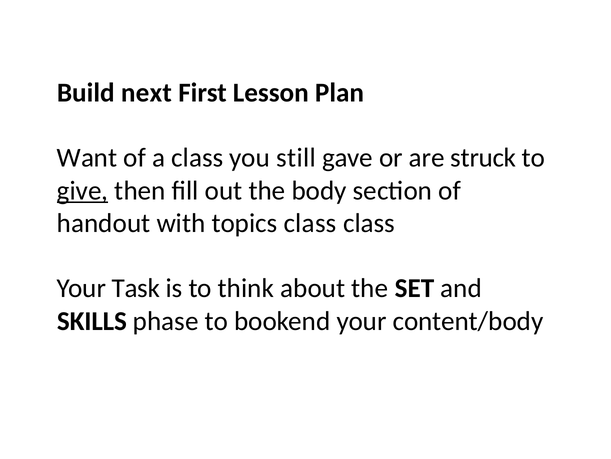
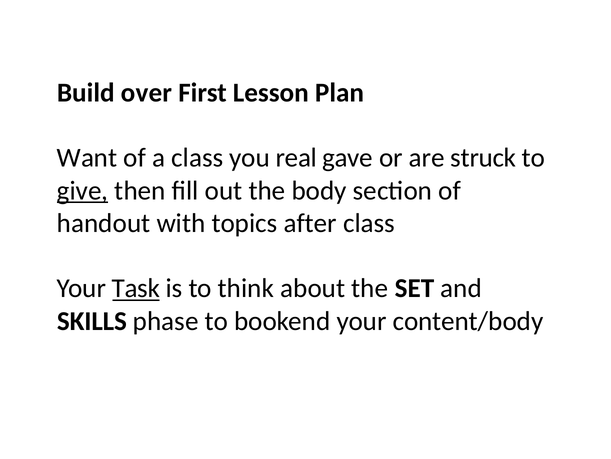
next: next -> over (146, 92)
still: still -> real (296, 158)
topics class: class -> after (310, 223)
Task underline: none -> present (136, 288)
